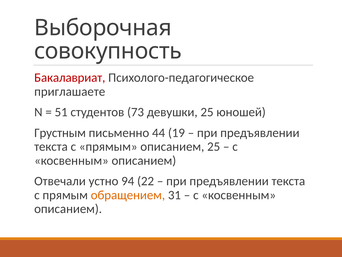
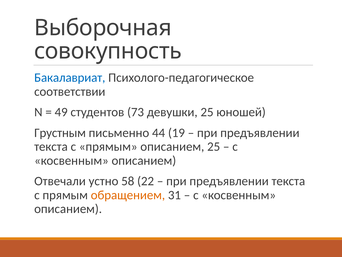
Бакалавриат colour: red -> blue (70, 78)
приглашаете: приглашаете -> соответствии (70, 91)
51: 51 -> 49 (61, 112)
94: 94 -> 58 (128, 181)
